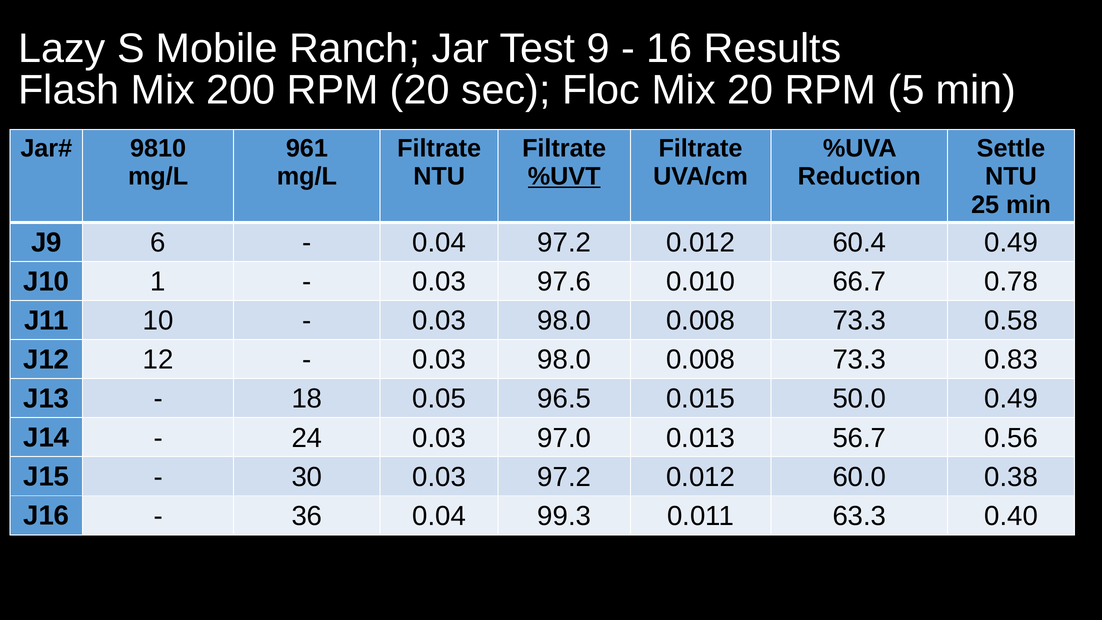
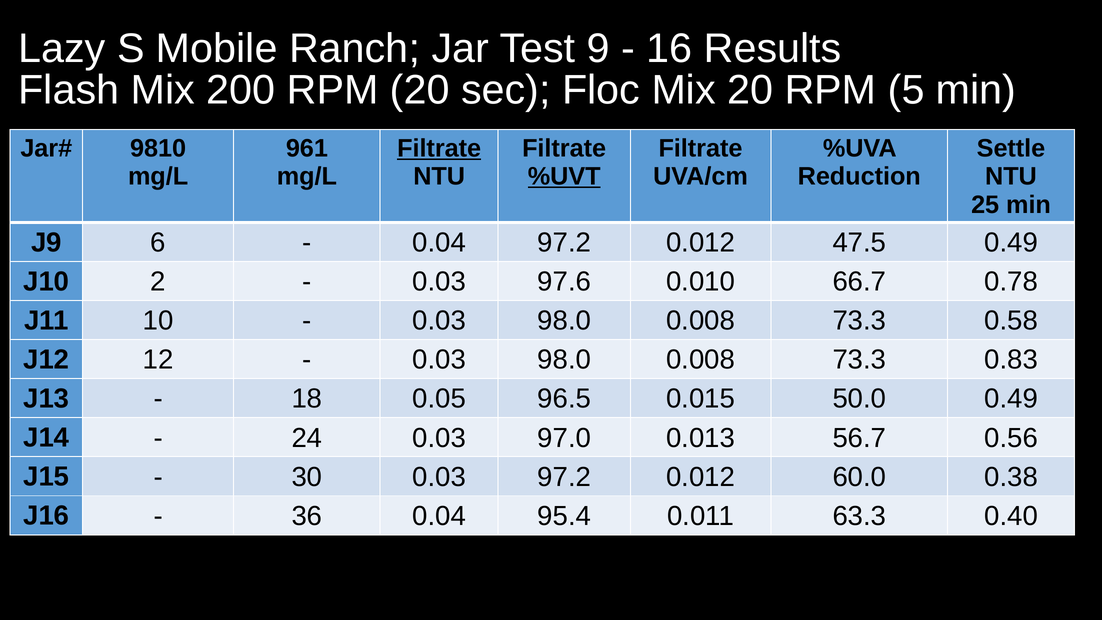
Filtrate underline: none -> present (439, 148)
60.4: 60.4 -> 47.5 (859, 243)
1: 1 -> 2 (158, 282)
99.3: 99.3 -> 95.4 (564, 516)
